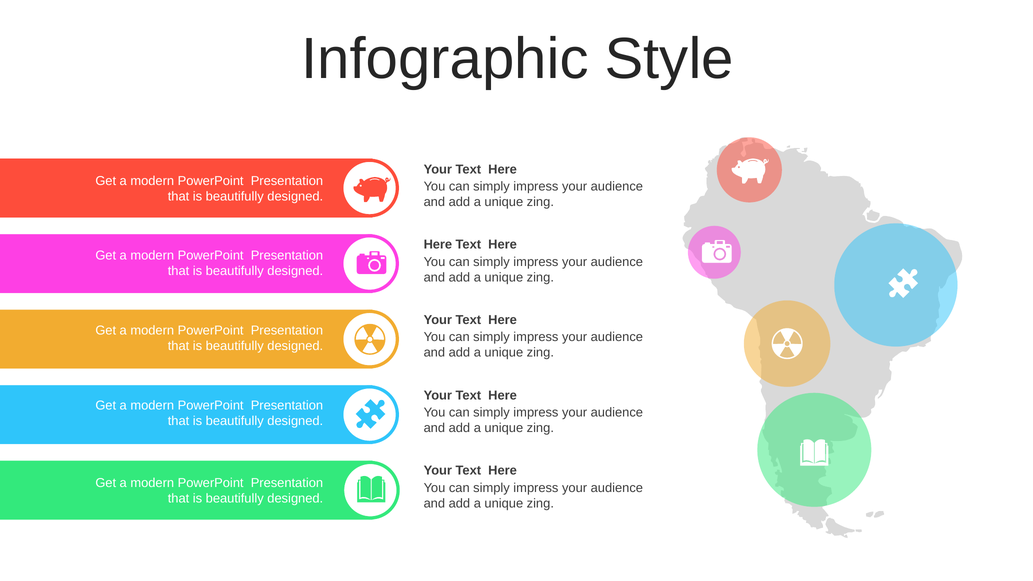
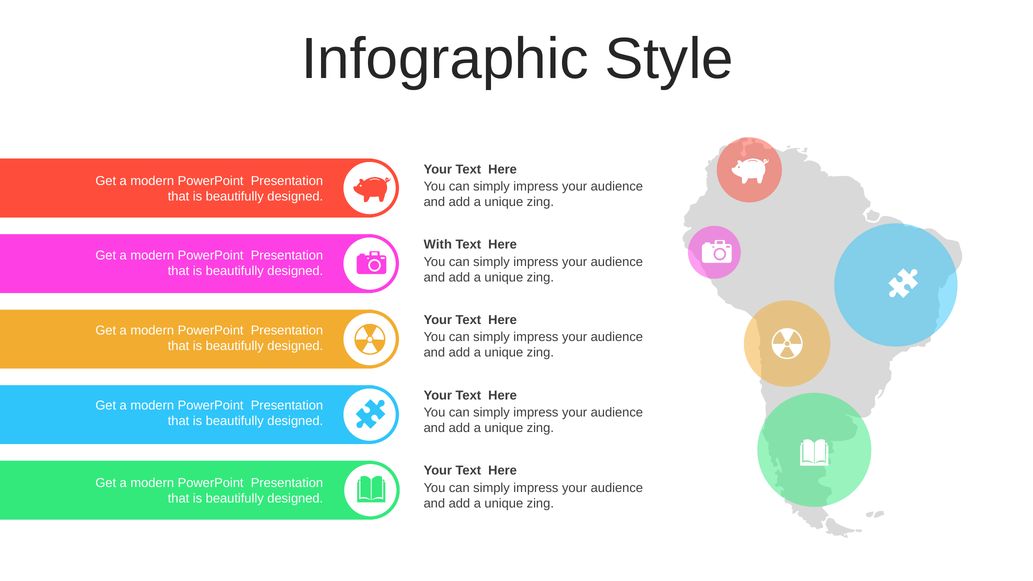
Here: Here -> With (438, 245)
